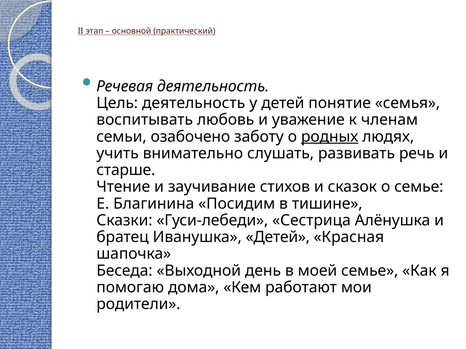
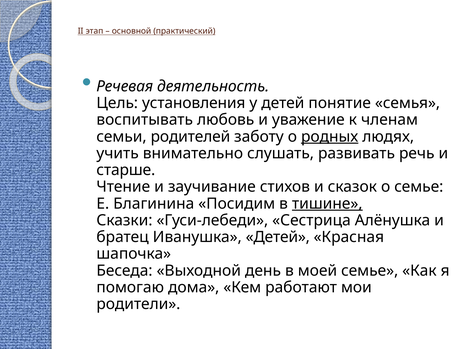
Цель деятельность: деятельность -> установления (194, 103)
озабочено: озабочено -> родителей (190, 137)
тишине underline: none -> present (327, 204)
